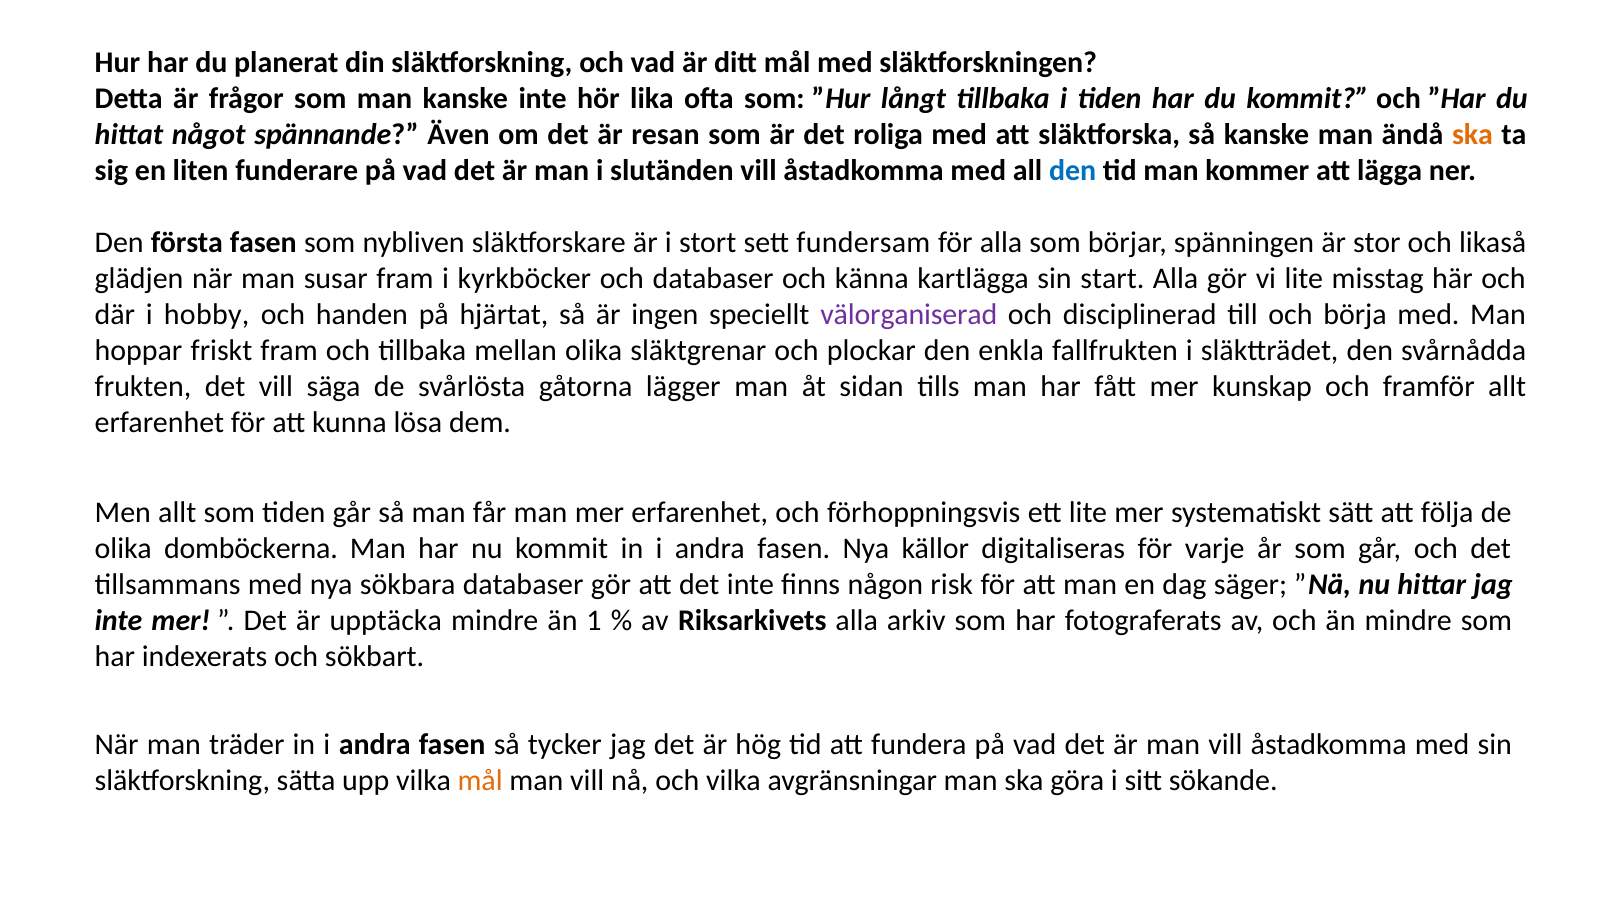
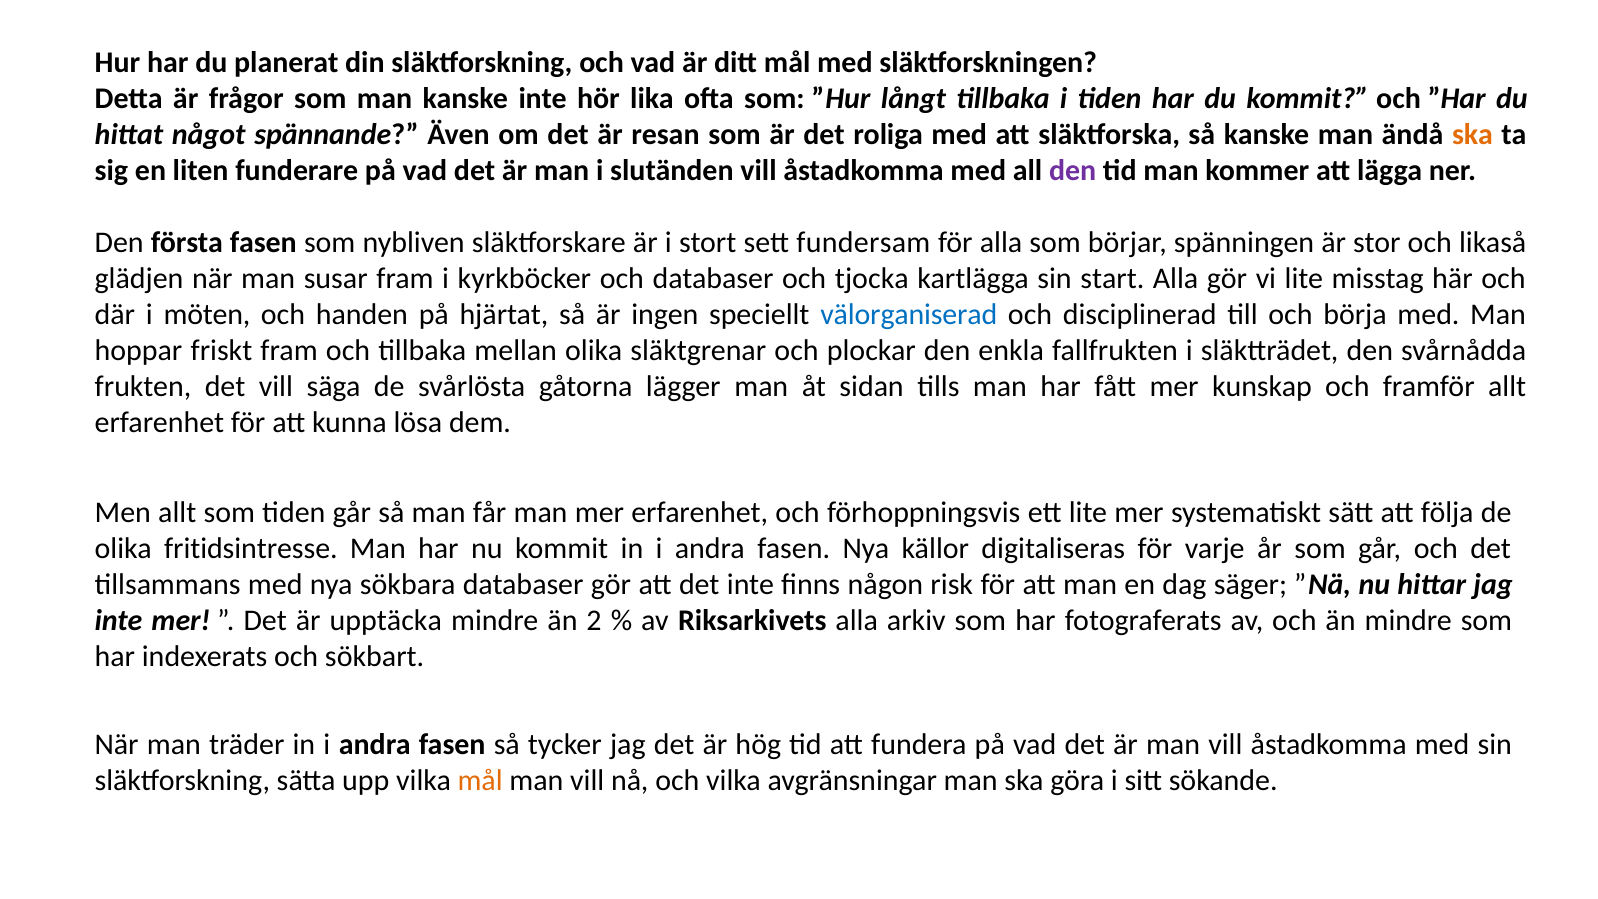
den colour: blue -> purple (1073, 171)
känna: känna -> tjocka (872, 279)
hobby: hobby -> möten (207, 315)
välorganiserad colour: purple -> blue (909, 315)
domböckerna: domböckerna -> fritidsintresse (251, 549)
1: 1 -> 2 (594, 621)
